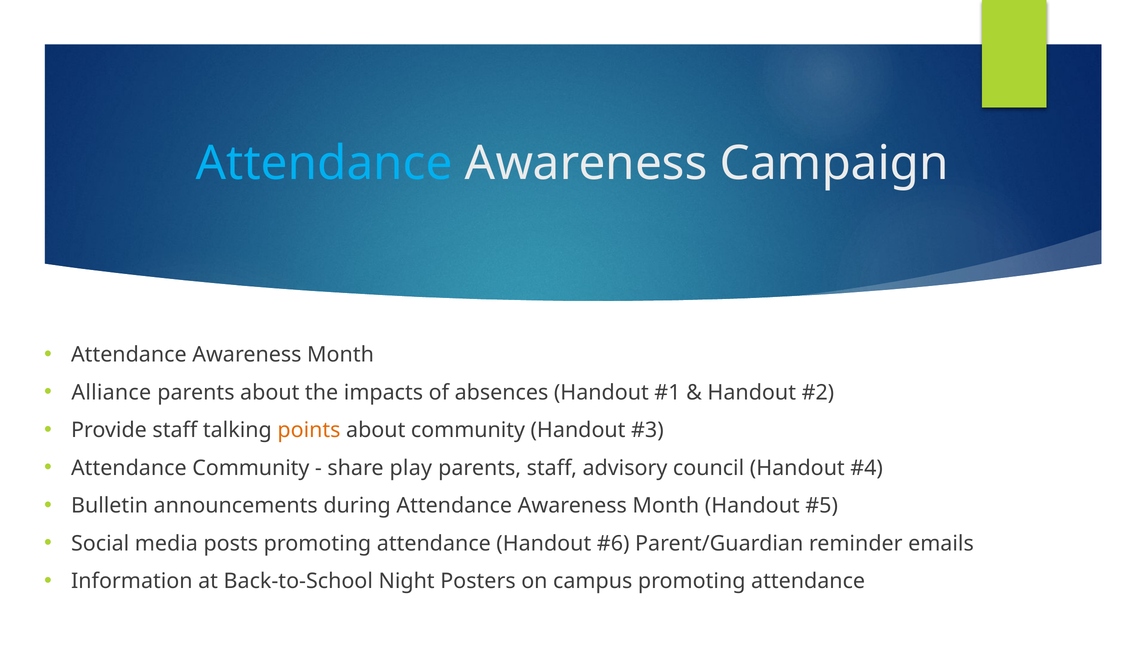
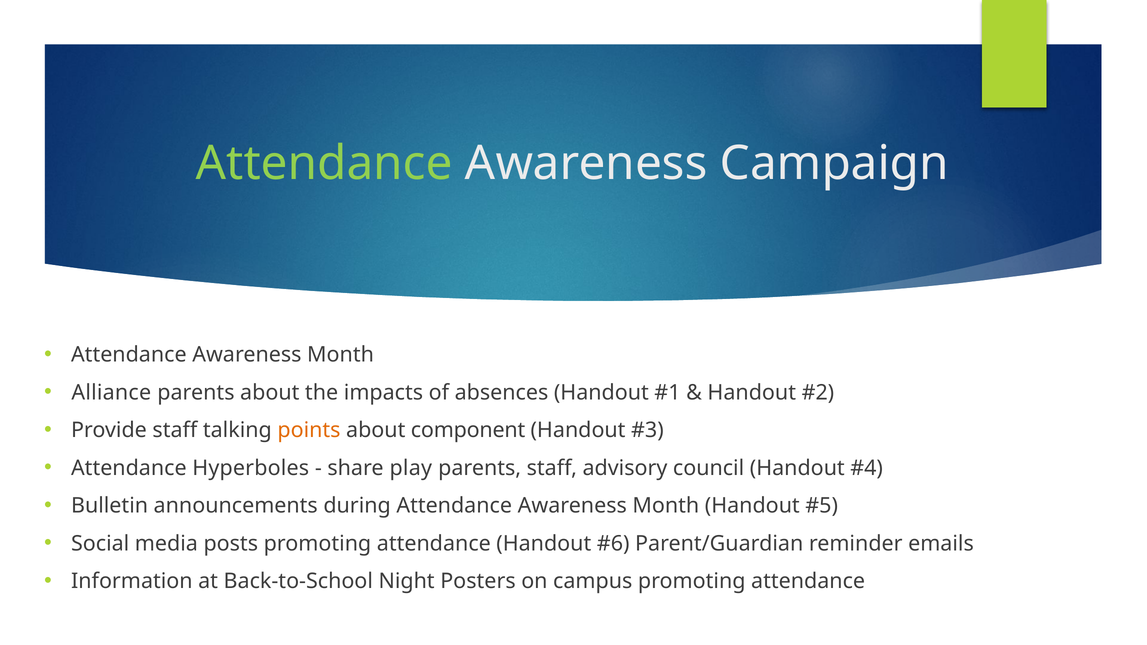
Attendance colour: light blue -> light green (324, 163)
about community: community -> component (468, 430)
Attendance Community: Community -> Hyperboles (251, 468)
